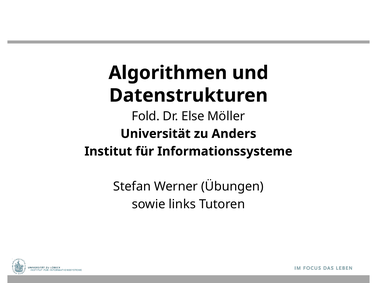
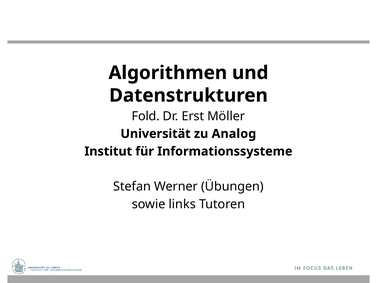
Else: Else -> Erst (193, 116)
Anders: Anders -> Analog (234, 134)
